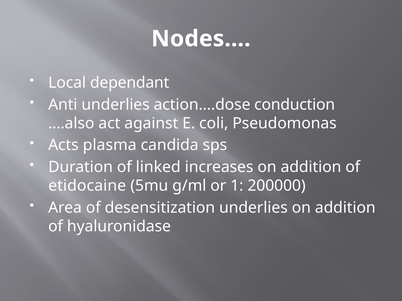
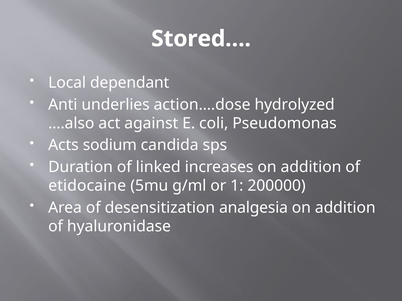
Nodes…: Nodes… -> Stored… (201, 39)
conduction: conduction -> hydrolyzed (295, 105)
plasma: plasma -> sodium (110, 145)
desensitization underlies: underlies -> analgesia (254, 208)
